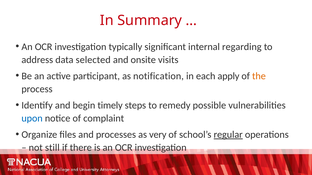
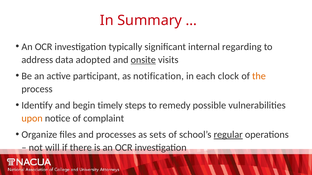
selected: selected -> adopted (93, 60)
onsite underline: none -> present (143, 60)
apply: apply -> clock (228, 76)
upon colour: blue -> orange (32, 119)
very: very -> sets (158, 135)
still: still -> will (52, 148)
